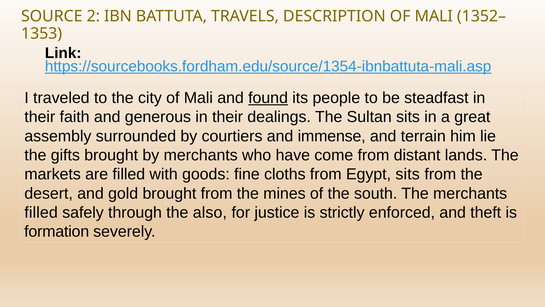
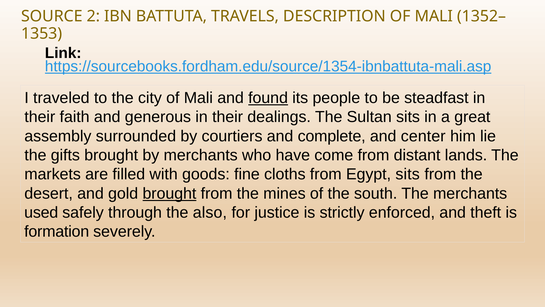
immense: immense -> complete (332, 136)
terrain: terrain -> center (423, 136)
brought underline: none -> present (169, 193)
filled: filled -> used (41, 212)
